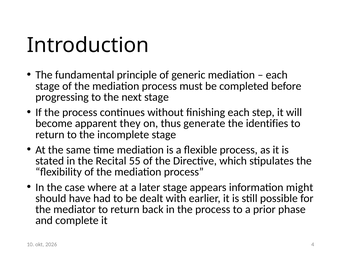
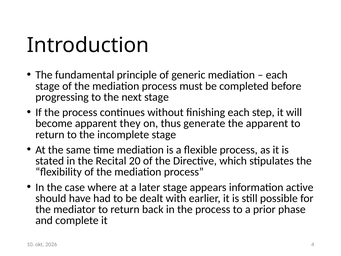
the identifies: identifies -> apparent (267, 123)
55: 55 -> 20 (135, 161)
might: might -> active (300, 187)
